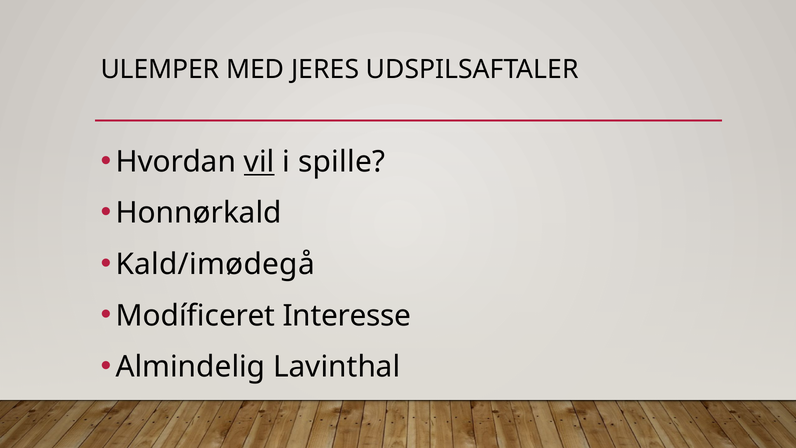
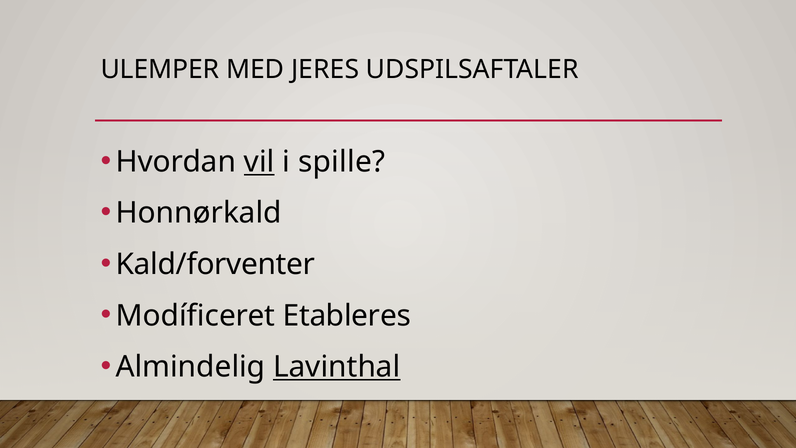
Kald/imødegå: Kald/imødegå -> Kald/forventer (215, 264)
Interesse: Interesse -> Etableres (347, 316)
Lavinthal underline: none -> present (337, 367)
